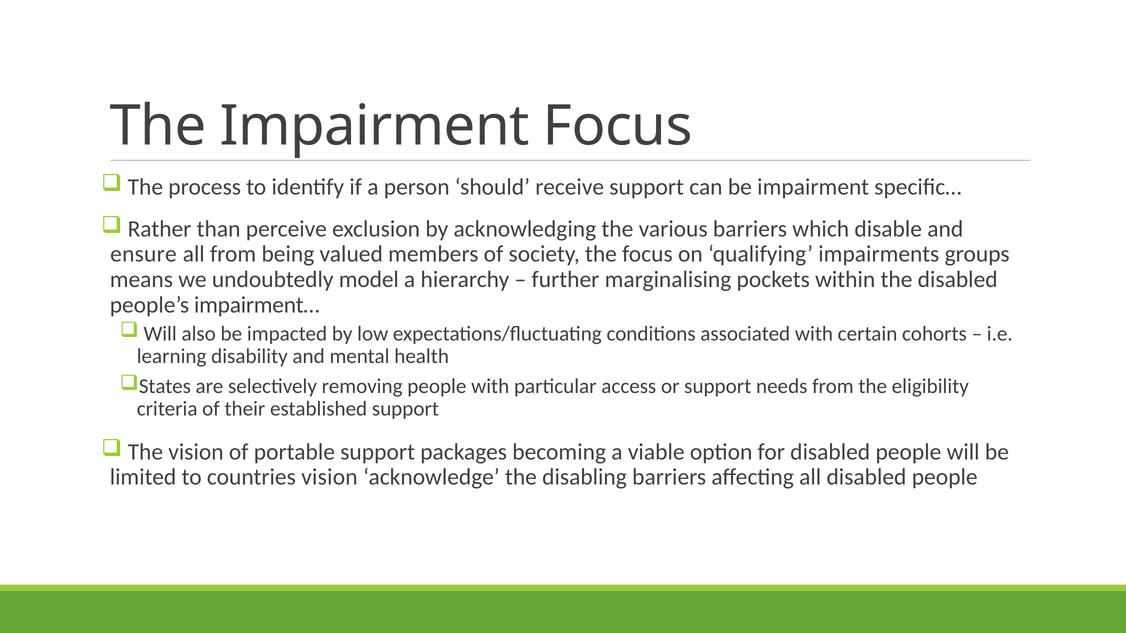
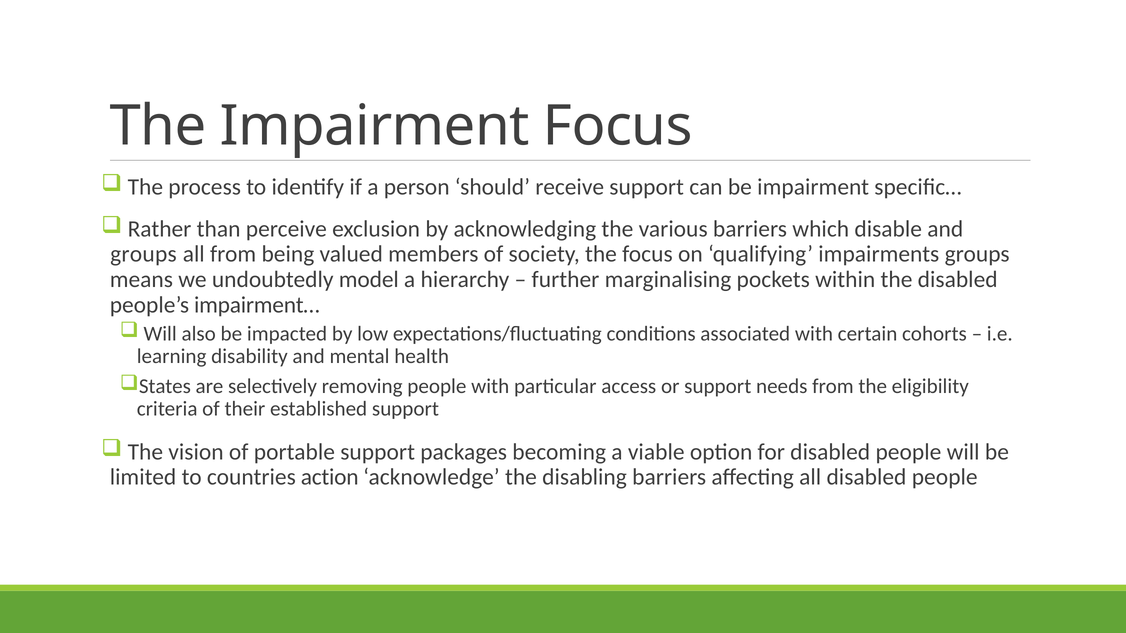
ensure: ensure -> groups (143, 254)
countries vision: vision -> action (330, 477)
